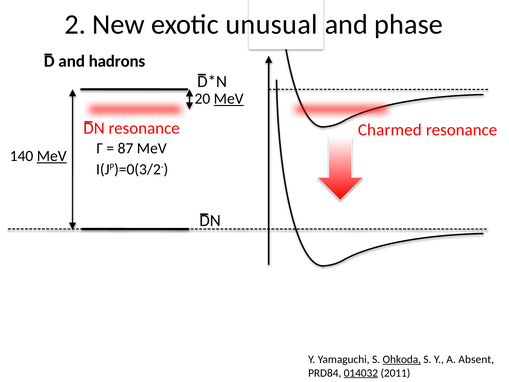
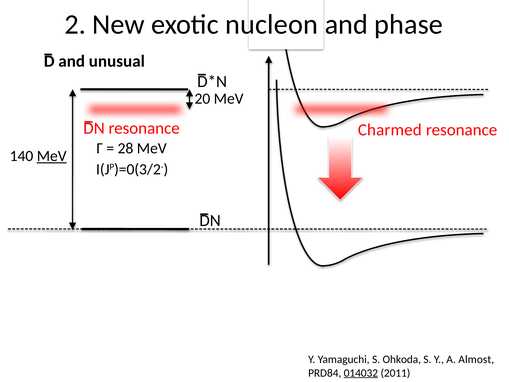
unusual: unusual -> nucleon (272, 24)
hadrons: hadrons -> unusual (117, 61)
MeV underline: present -> none (229, 99)
87: 87 -> 28 (125, 148)
Ohkoda underline: present -> none (402, 359)
Absent: Absent -> Almost (476, 359)
